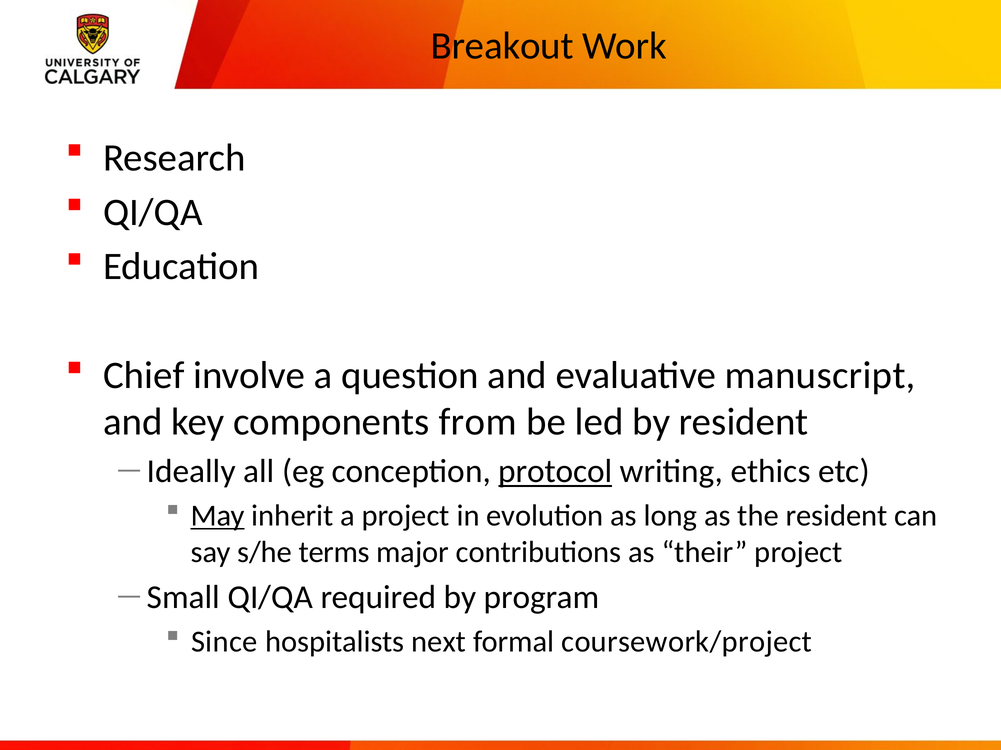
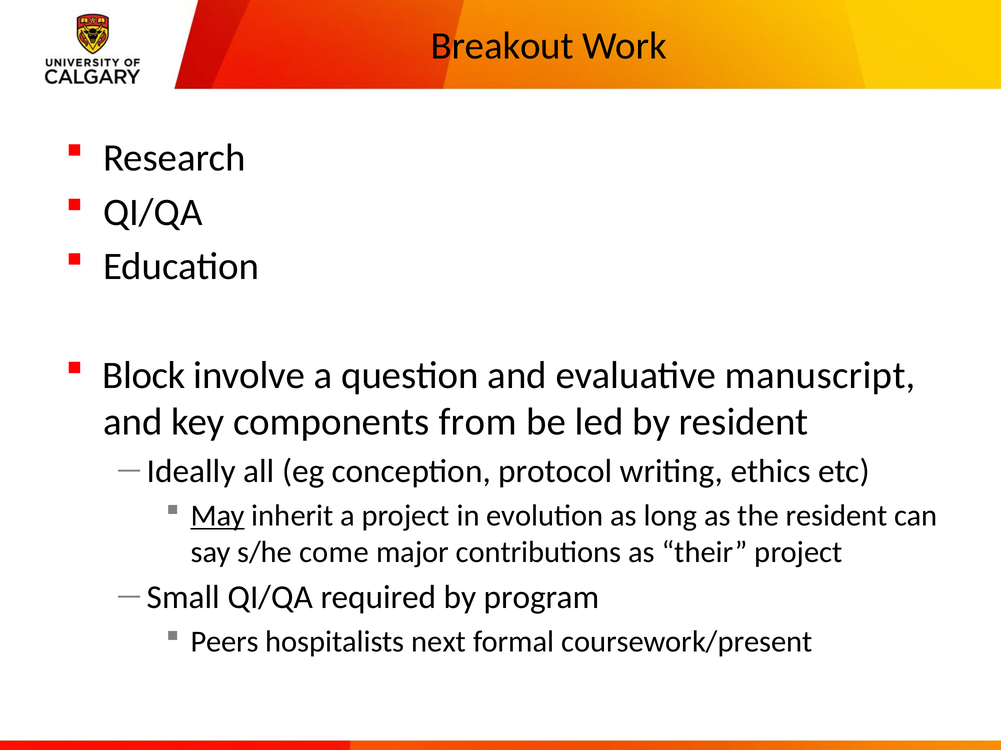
Chief: Chief -> Block (144, 376)
protocol underline: present -> none (555, 472)
terms: terms -> come (334, 553)
Since: Since -> Peers (225, 642)
coursework/project: coursework/project -> coursework/present (687, 642)
